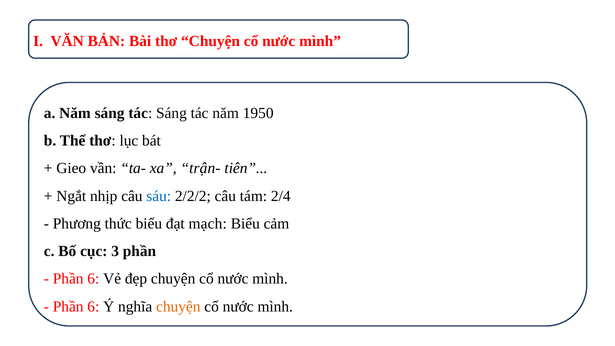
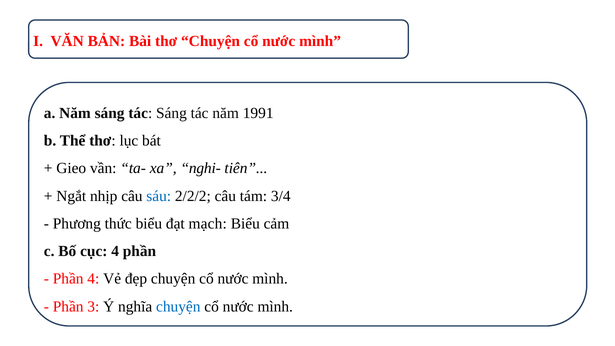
1950: 1950 -> 1991 (258, 113)
trận-: trận- -> nghi- (201, 168)
2/4: 2/4 -> 3/4 (281, 196)
cục 3: 3 -> 4 (115, 251)
6: 6 -> 4 (93, 279)
6: 6 -> 3 (93, 306)
chuyện colour: orange -> blue (178, 306)
